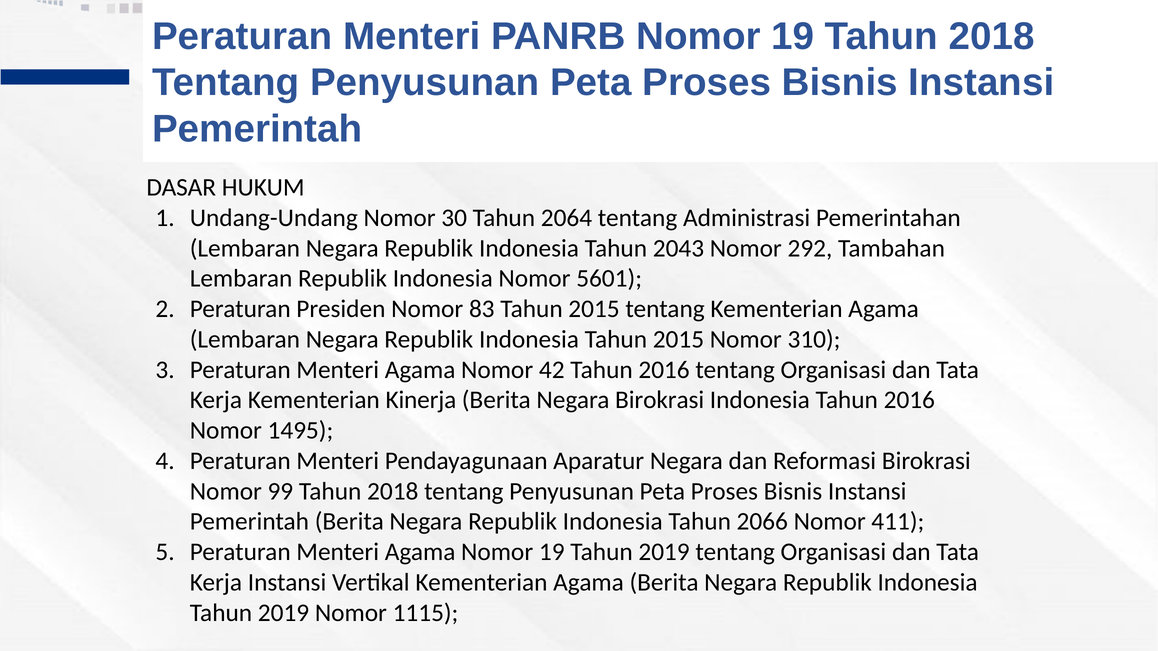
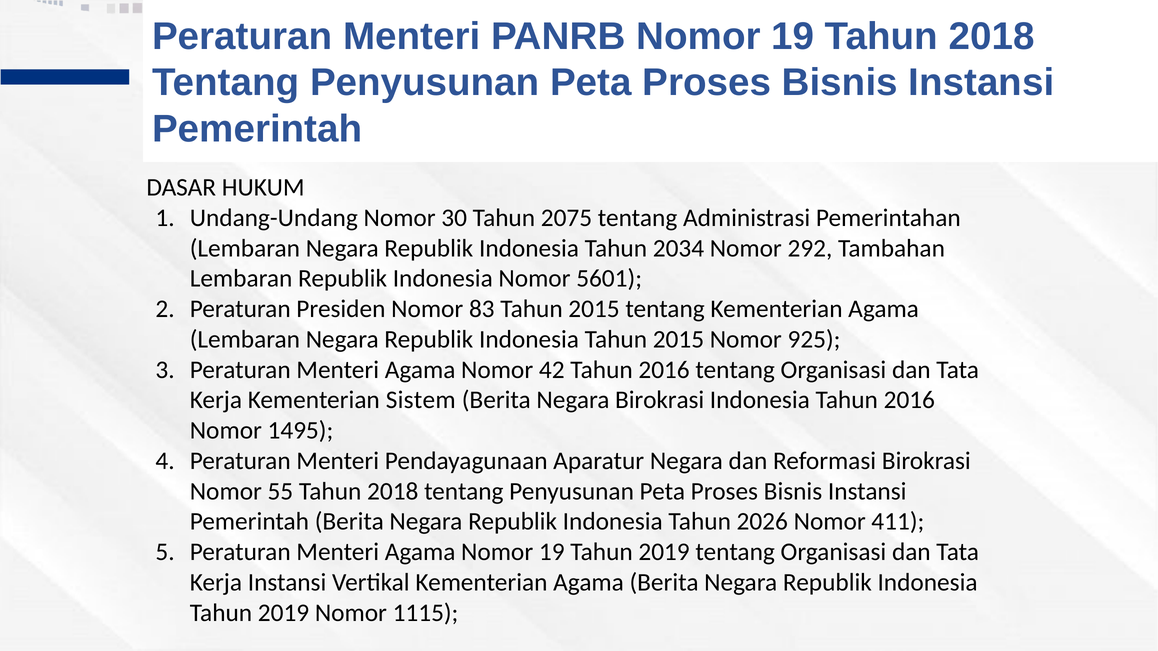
2064: 2064 -> 2075 (566, 218)
2043: 2043 -> 2034 (678, 248)
310: 310 -> 925 (814, 340)
Kinerja: Kinerja -> Sistem (421, 400)
99: 99 -> 55 (280, 492)
2066: 2066 -> 2026 (762, 522)
